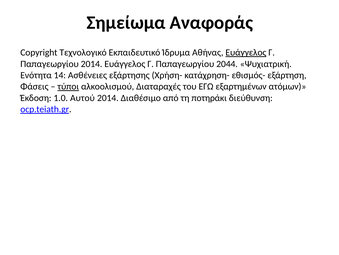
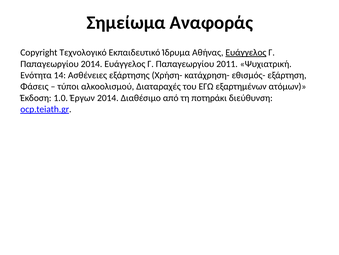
2044: 2044 -> 2011 (227, 64)
τύποι underline: present -> none (68, 86)
Αυτού: Αυτού -> Έργων (82, 98)
